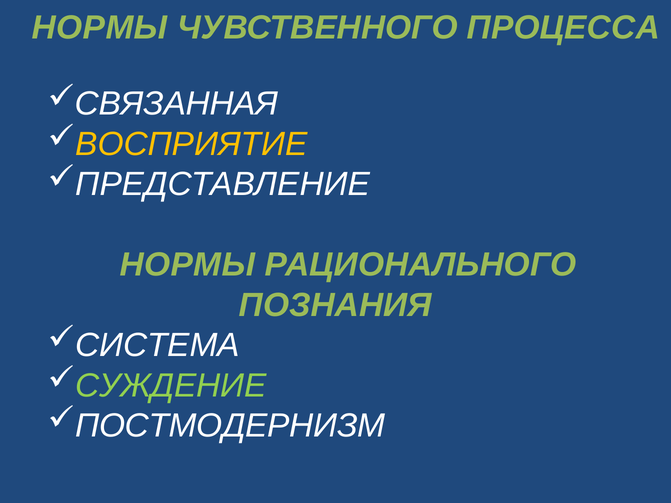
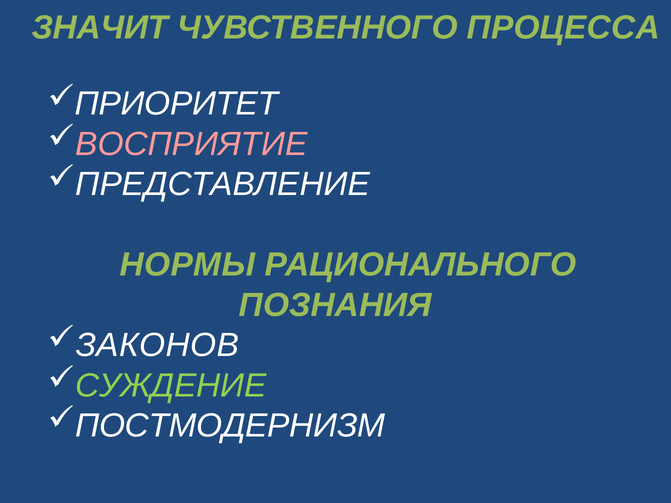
НОРМЫ: НОРМЫ -> ЗНАЧИТ (100, 28)
СВЯЗАННАЯ: СВЯЗАННАЯ -> ПРИОРИТЕТ (177, 104)
ВОСПРИЯТИЕ colour: yellow -> pink (191, 144)
СИСТЕМА: СИСТЕМА -> ЗАКОНОВ (157, 346)
